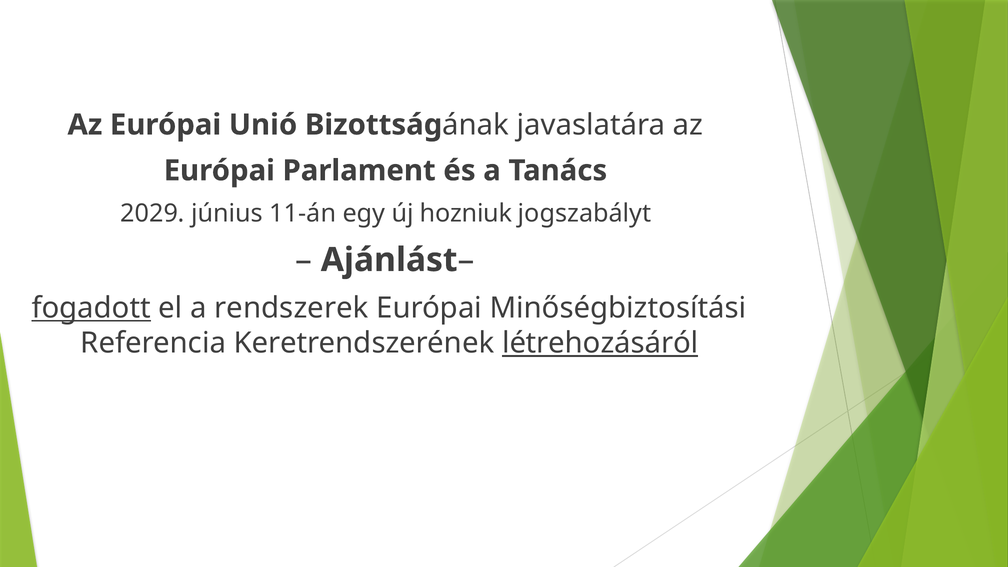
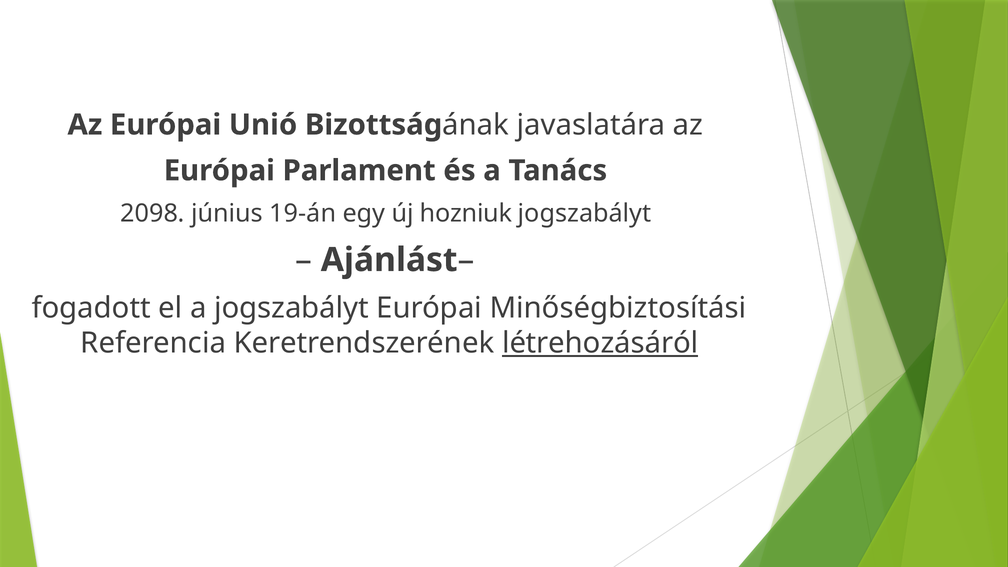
2029: 2029 -> 2098 (153, 214)
11-án: 11-án -> 19-án (303, 214)
fogadott underline: present -> none (91, 308)
a rendszerek: rendszerek -> jogszabályt (291, 308)
